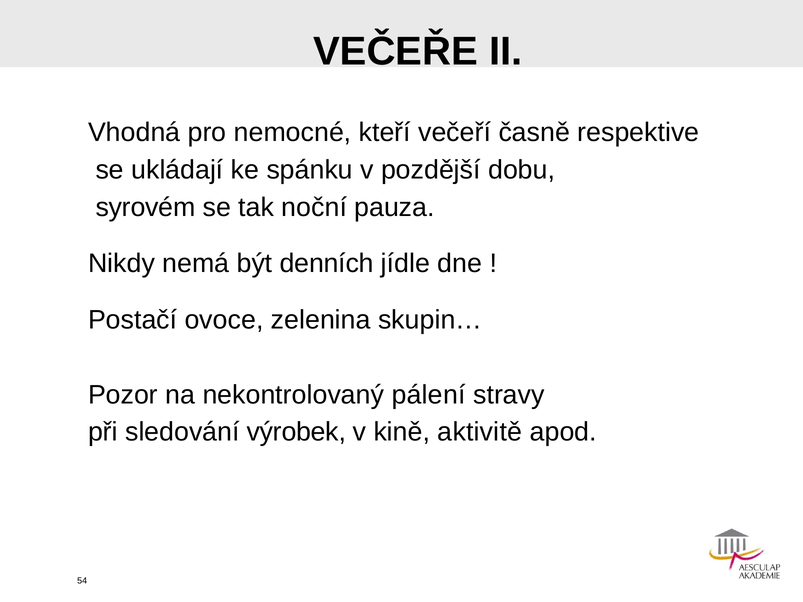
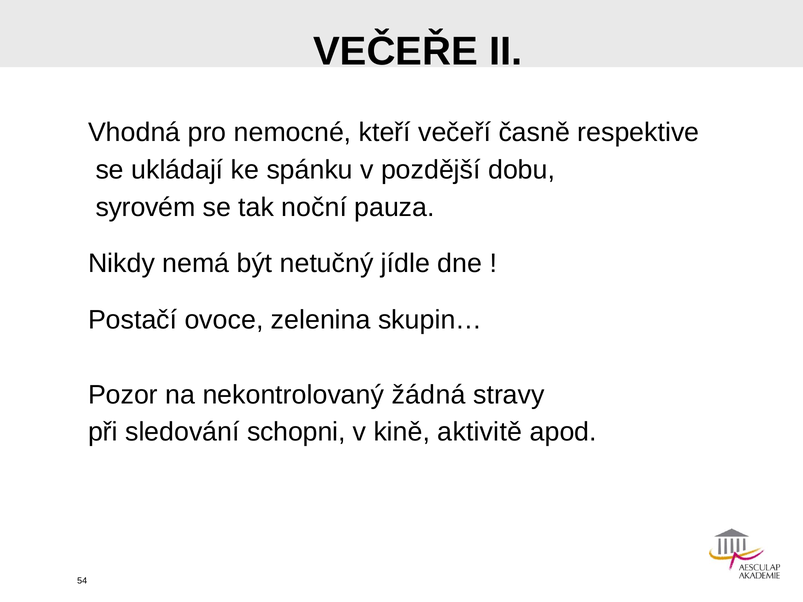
denních: denních -> netučný (327, 264)
pálení: pálení -> žádná (429, 395)
výrobek: výrobek -> schopni (296, 432)
